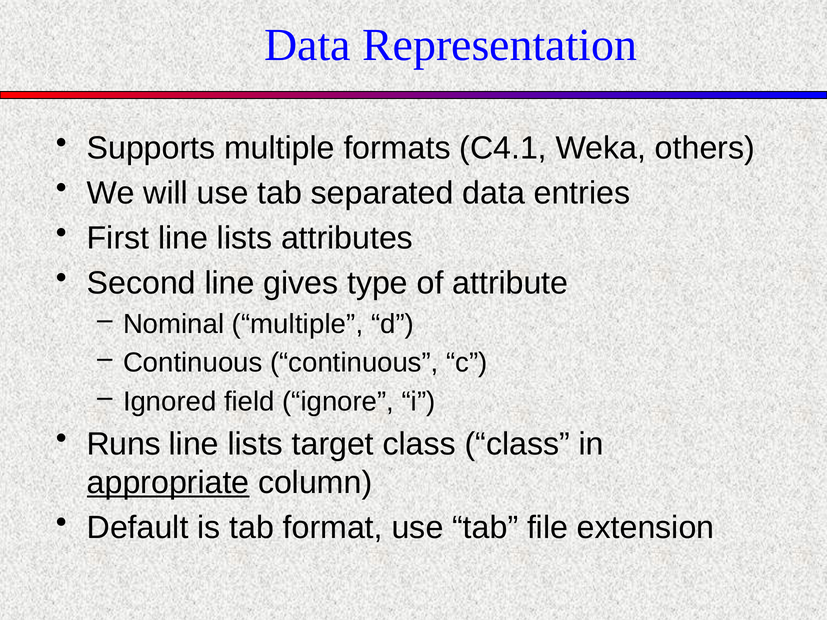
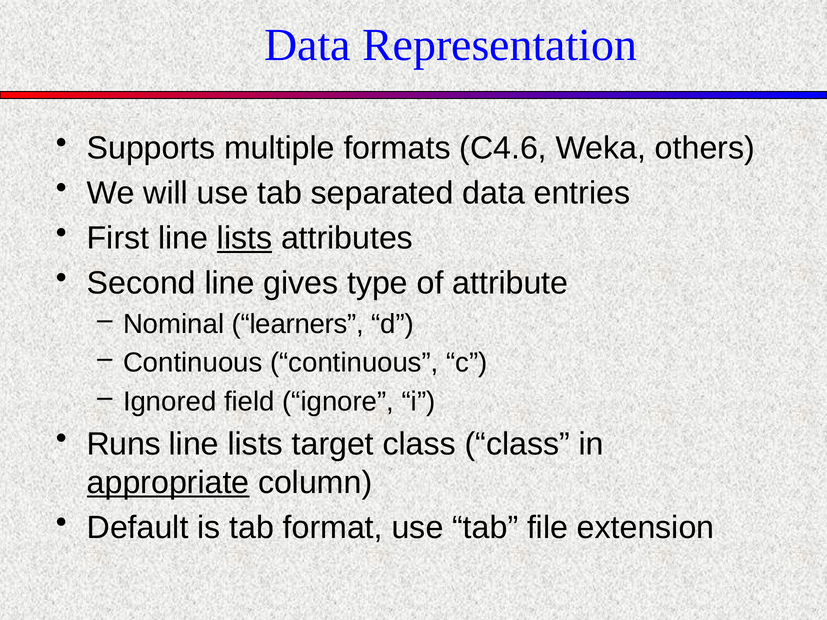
C4.1: C4.1 -> C4.6 (503, 148)
lists underline: none -> present (245, 238)
Nominal multiple: multiple -> learners (298, 324)
